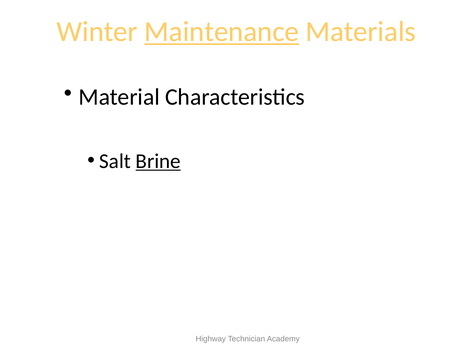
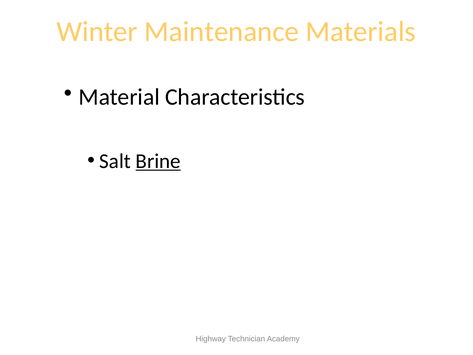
Maintenance underline: present -> none (222, 32)
